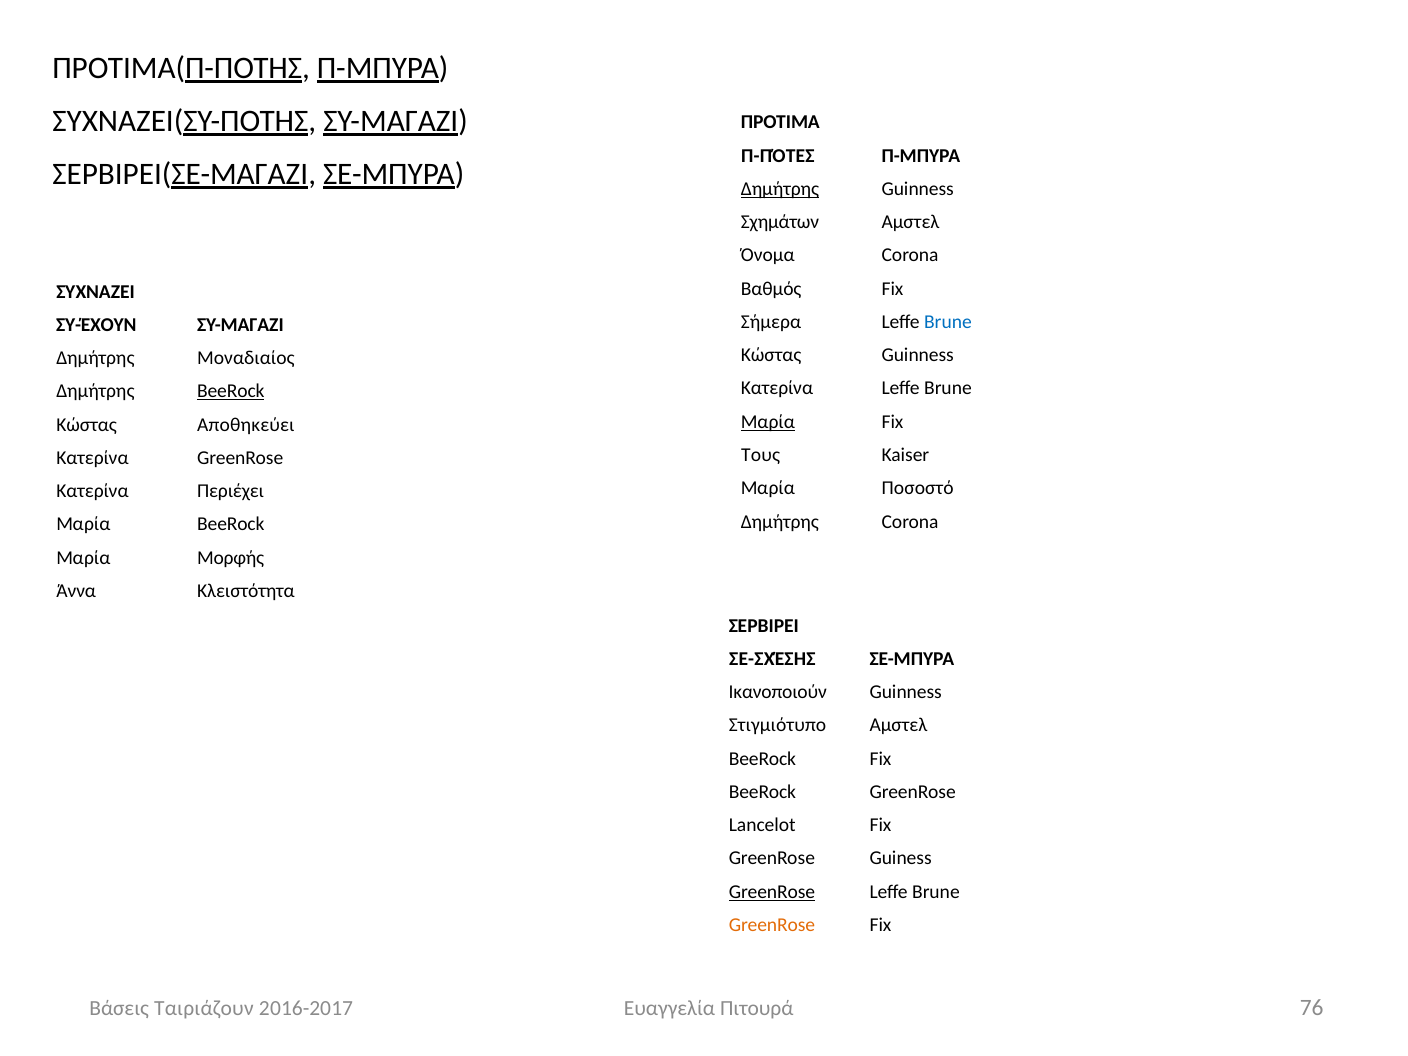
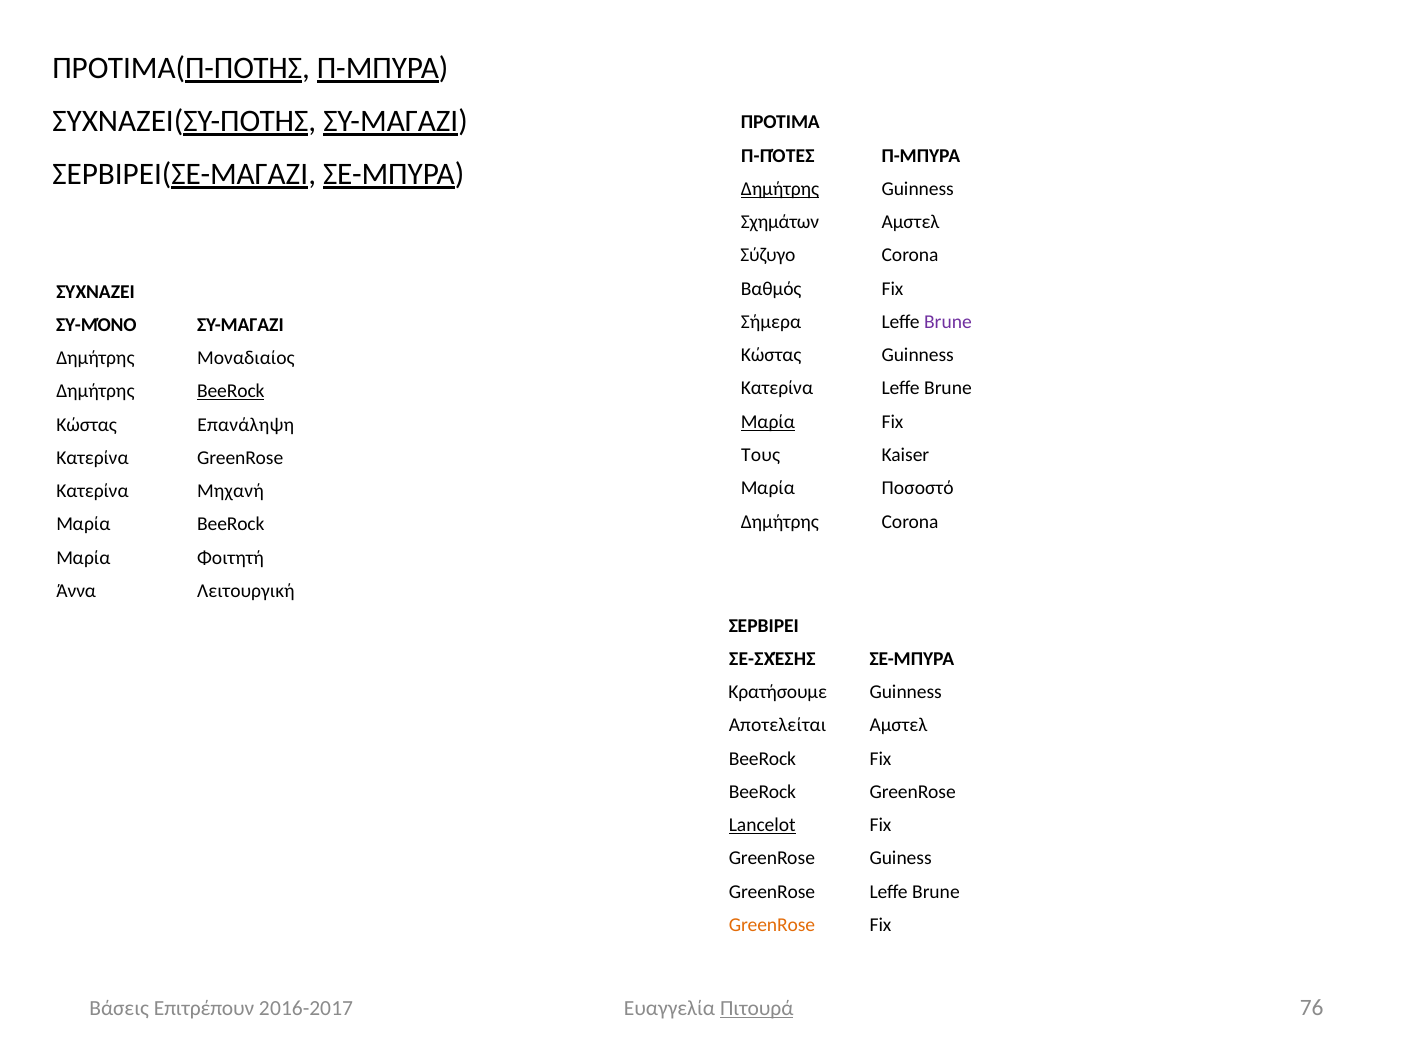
Όνομα: Όνομα -> Σύζυγο (768, 255)
Brune colour: blue -> purple (948, 322)
ΣΥ-ΈΧΟΥΝ: ΣΥ-ΈΧΟΥΝ -> ΣΥ-ΜΌΝΟ (96, 325)
Αποθηκεύει: Αποθηκεύει -> Επανάληψη (246, 425)
Περιέχει: Περιέχει -> Μηχανή (230, 491)
Μορφής: Μορφής -> Φοιτητή (231, 558)
Κλειστότητα: Κλειστότητα -> Λειτουργική (246, 591)
Ικανοποιούν: Ικανοποιούν -> Κρατήσουμε (778, 692)
Στιγμιότυπο: Στιγμιότυπο -> Αποτελείται (778, 725)
Lancelot underline: none -> present (762, 825)
GreenRose underline: present -> none (772, 892)
Ταιριάζουν: Ταιριάζουν -> Επιτρέπουν (204, 1008)
Πιτουρά underline: none -> present (757, 1008)
